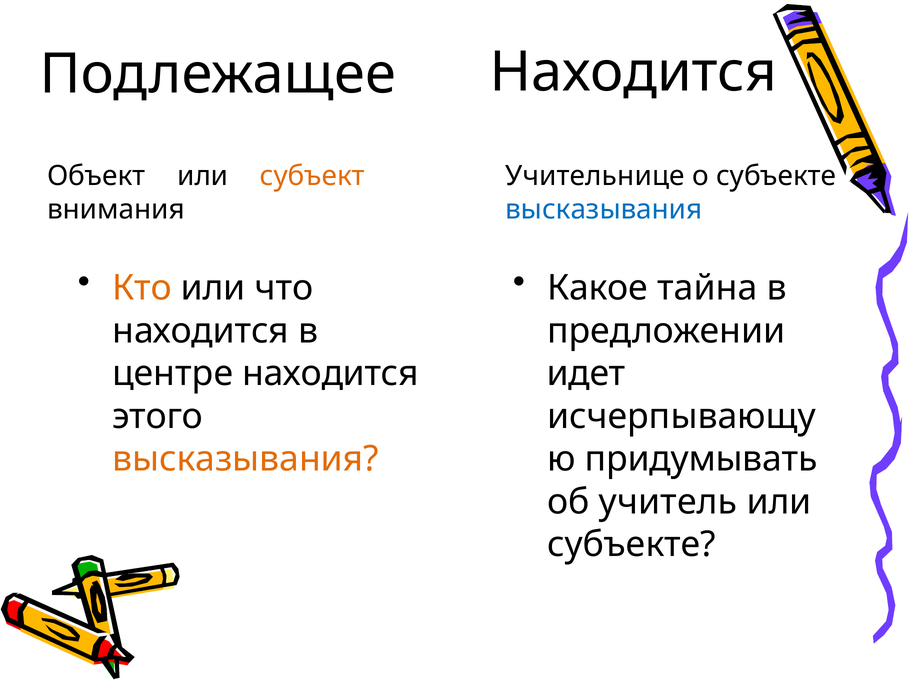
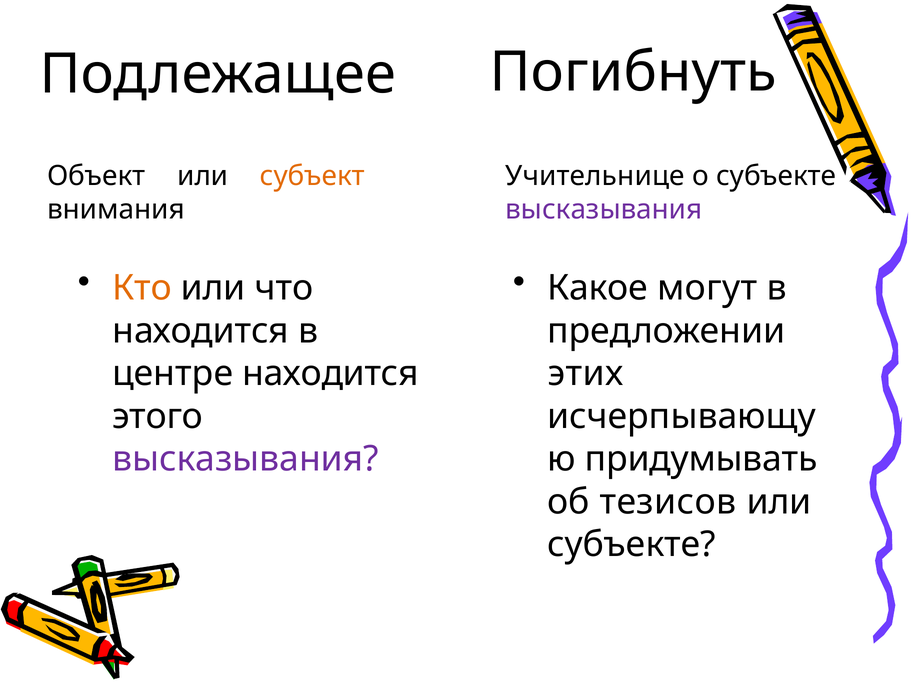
Находится: Находится -> Погибнуть (633, 73)
высказывания colour: blue -> purple (604, 209)
тайна: тайна -> могут (707, 288)
идет: идет -> этих (586, 374)
высказывания colour: orange -> purple (246, 459)
учитель: учитель -> тезисов (668, 502)
